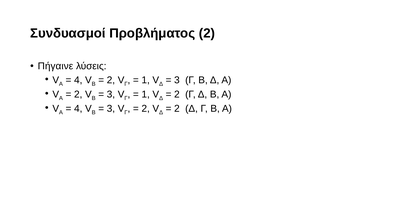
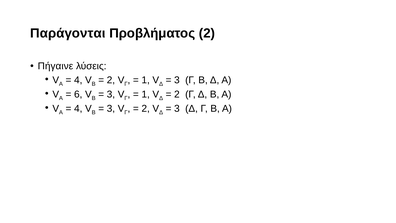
Συνδυασμοί: Συνδυασμοί -> Παράγονται (68, 33)
2: 2 -> 6 (78, 94)
2: 2 -> 3 (177, 108)
